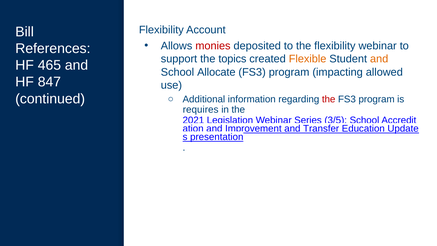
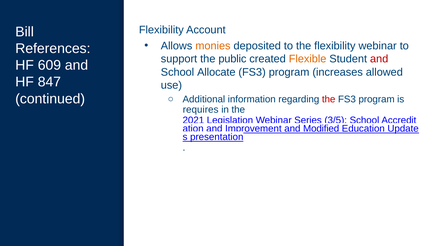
monies colour: red -> orange (213, 46)
topics: topics -> public (232, 59)
and colour: orange -> red (379, 59)
465: 465 -> 609 (49, 65)
impacting: impacting -> increases (338, 72)
Transfer: Transfer -> Modified (321, 129)
